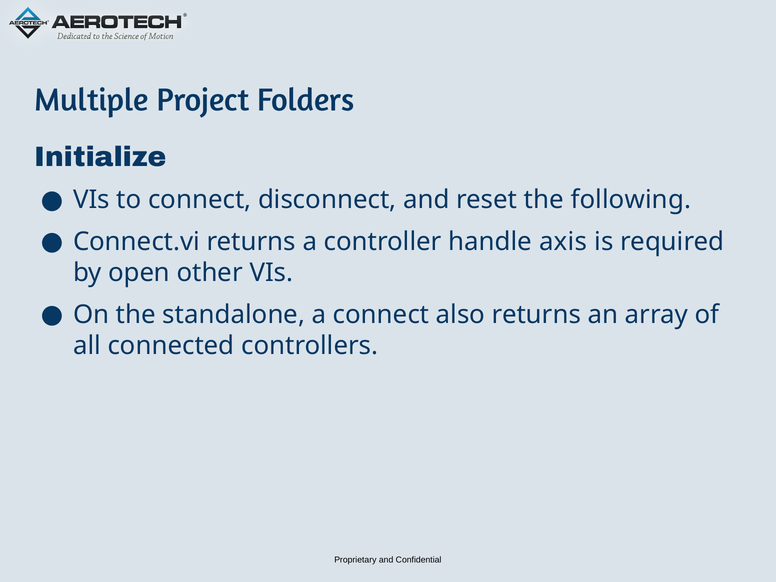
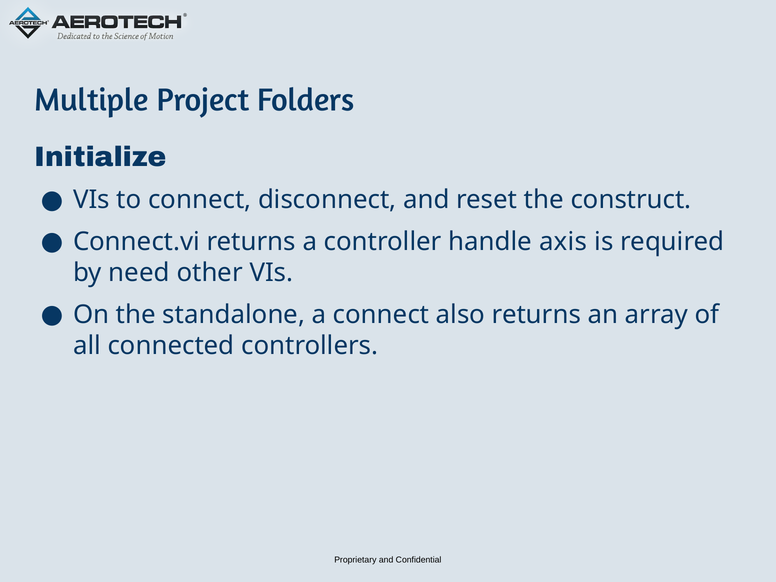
following: following -> construct (631, 200)
open: open -> need (139, 273)
